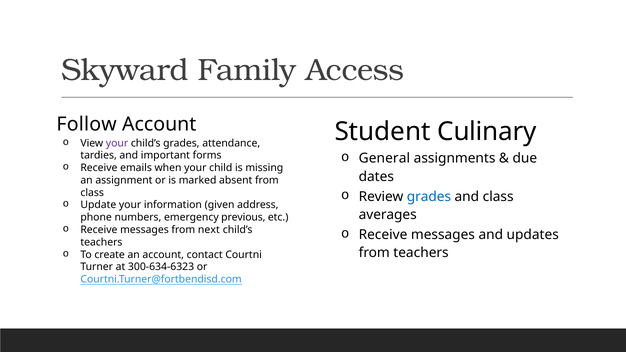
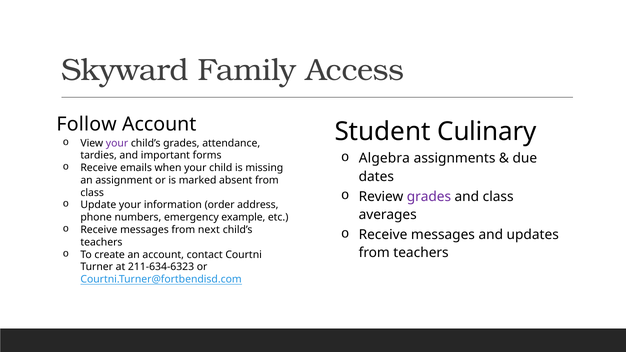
General: General -> Algebra (384, 159)
grades colour: blue -> purple (429, 197)
given: given -> order (220, 205)
previous: previous -> example (243, 217)
300-634-6323: 300-634-6323 -> 211-634-6323 (161, 267)
